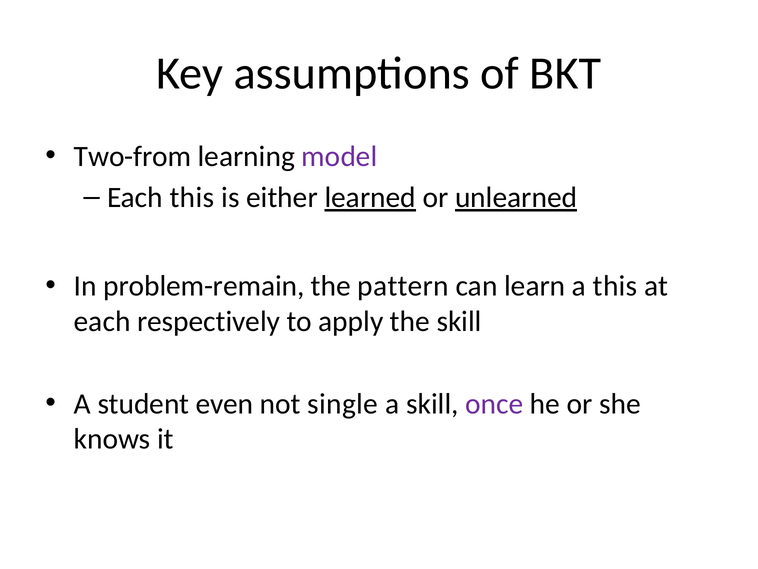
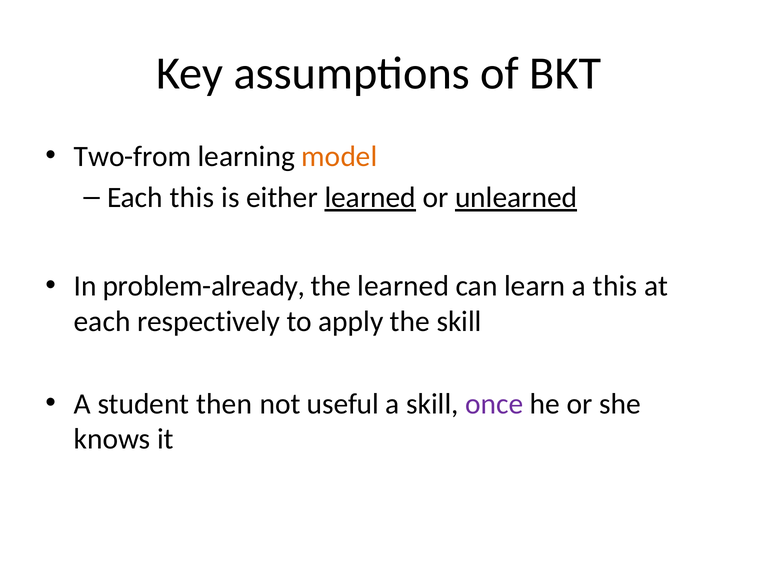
model colour: purple -> orange (339, 156)
problem-remain: problem-remain -> problem-already (204, 286)
the pattern: pattern -> learned (403, 286)
even: even -> then (224, 403)
single: single -> useful (343, 403)
